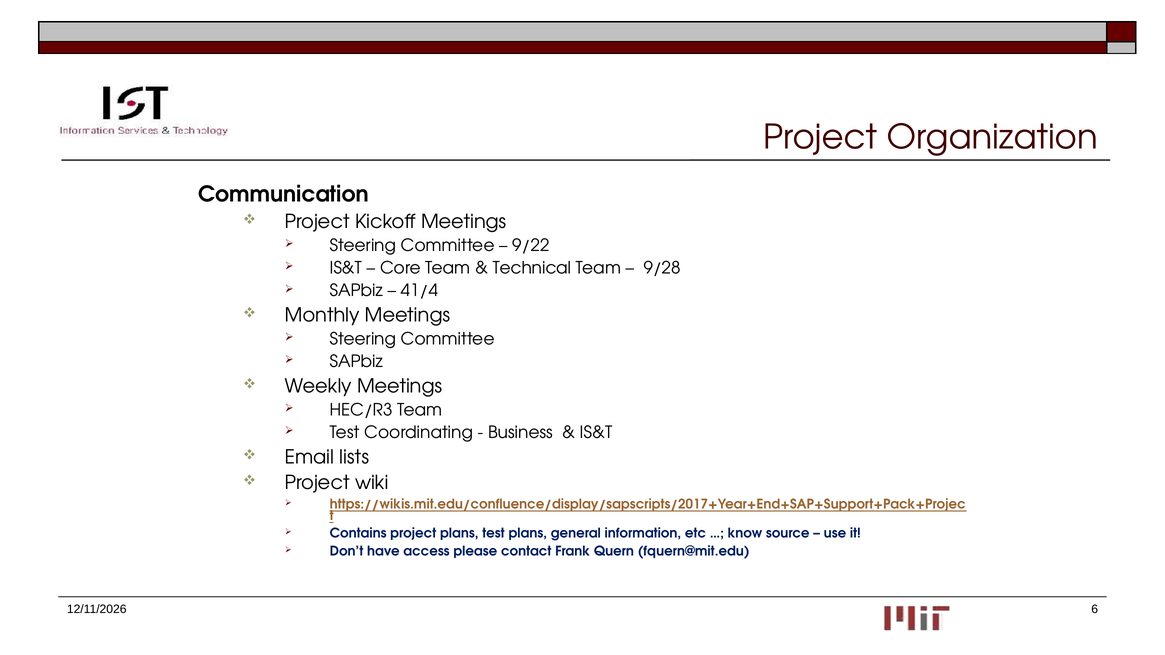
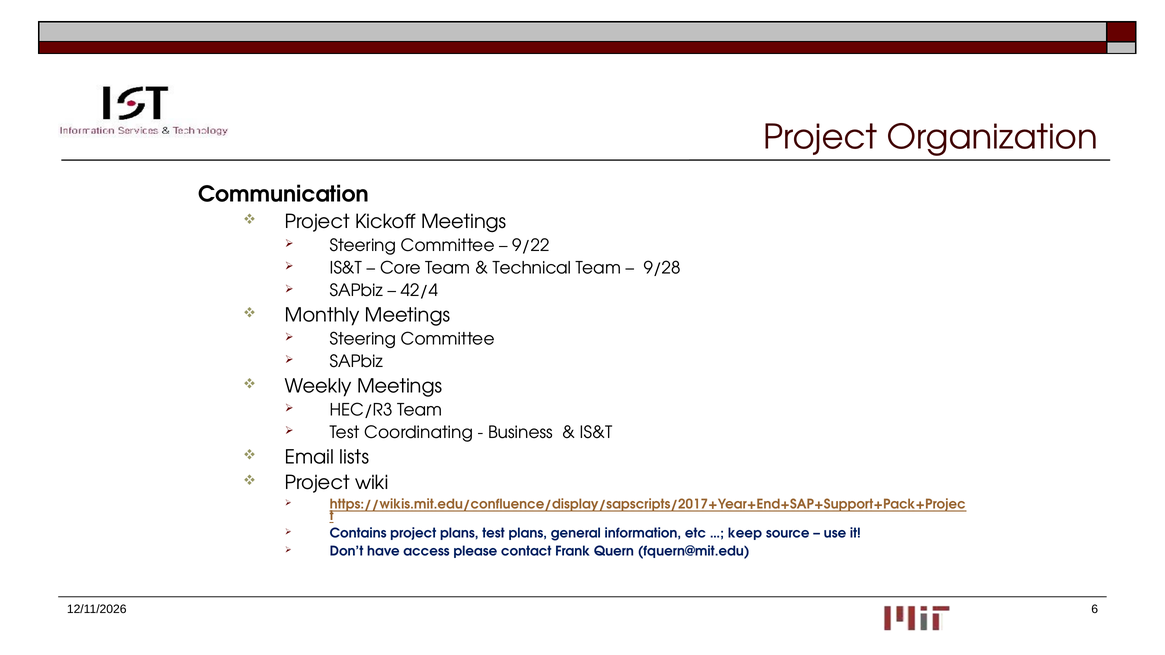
41/4: 41/4 -> 42/4 (420, 291)
know: know -> keep (745, 534)
